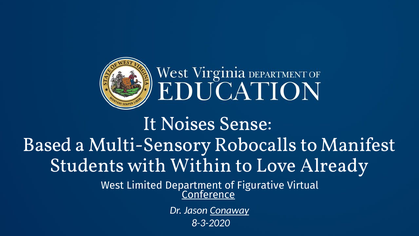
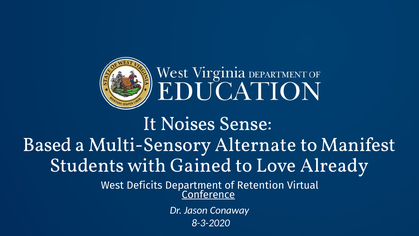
Robocalls: Robocalls -> Alternate (255, 145)
Within: Within -> Gained (201, 165)
Limited: Limited -> Deficits (144, 185)
Figurative: Figurative -> Retention (261, 185)
Conaway underline: present -> none (230, 210)
